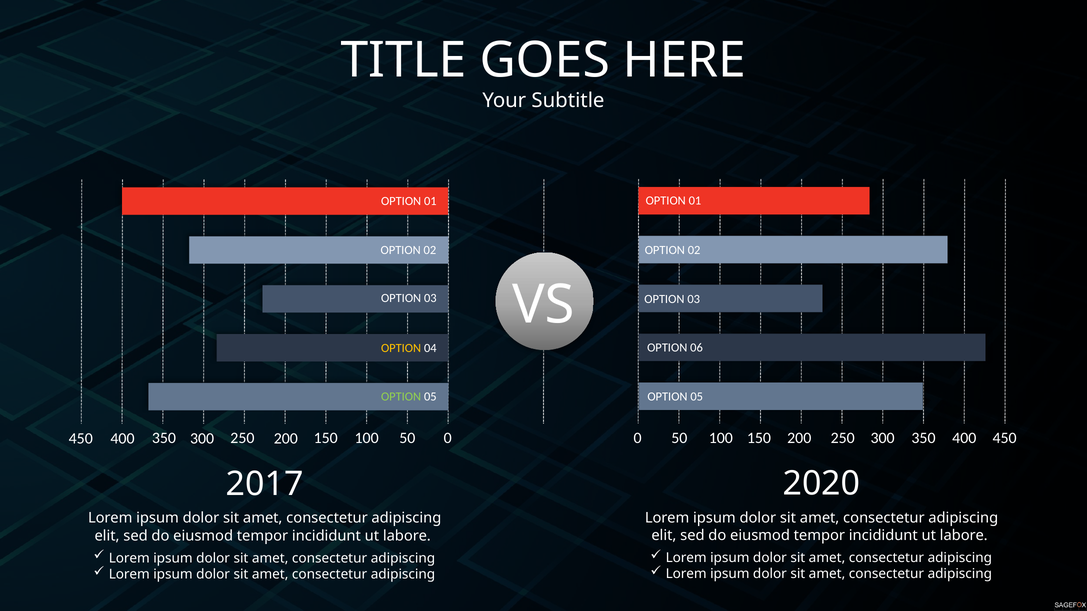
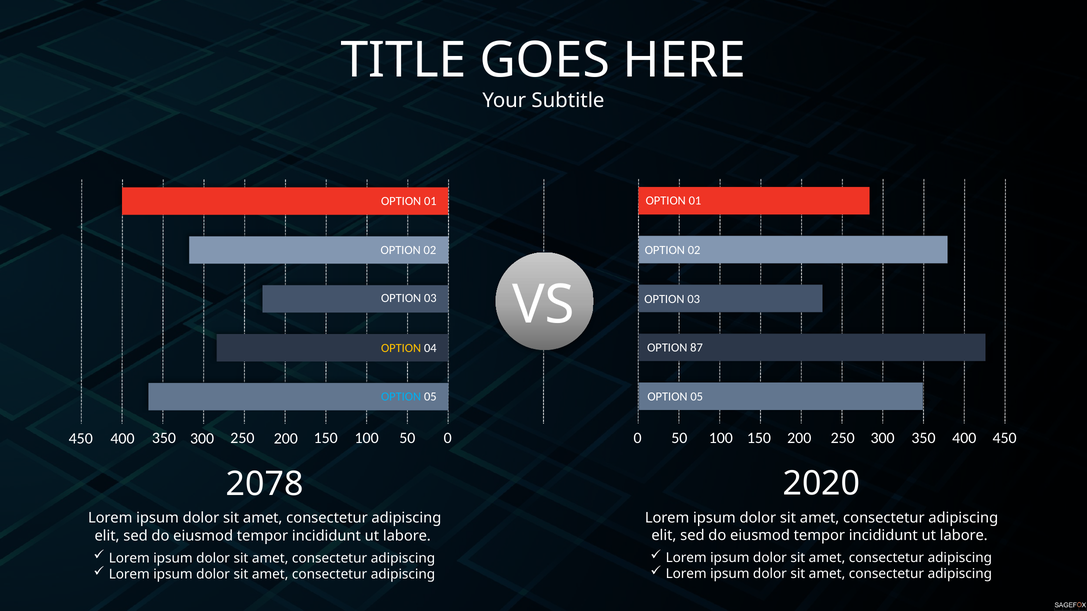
06: 06 -> 87 (697, 348)
OPTION colour: light green -> light blue (401, 397)
2017: 2017 -> 2078 (265, 484)
